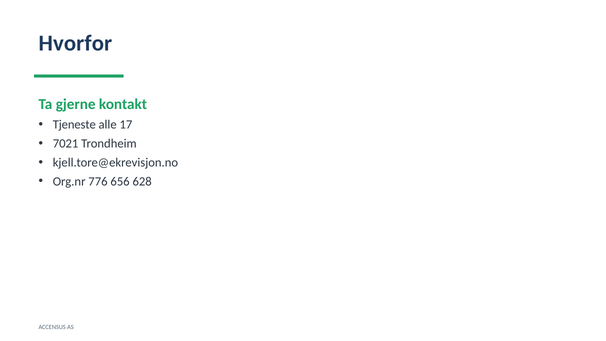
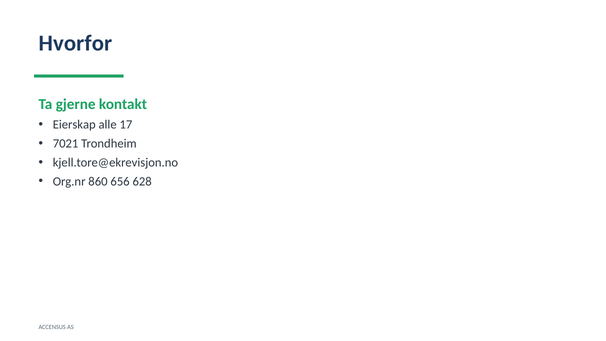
Tjeneste: Tjeneste -> Eierskap (74, 125)
776: 776 -> 860 (98, 181)
